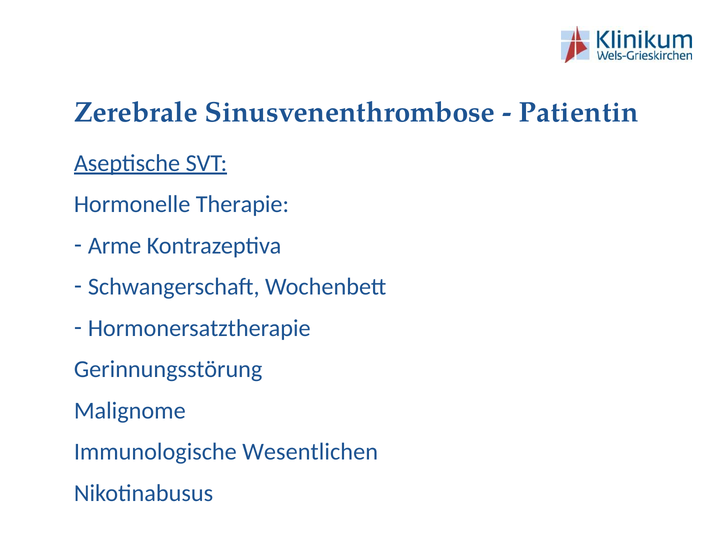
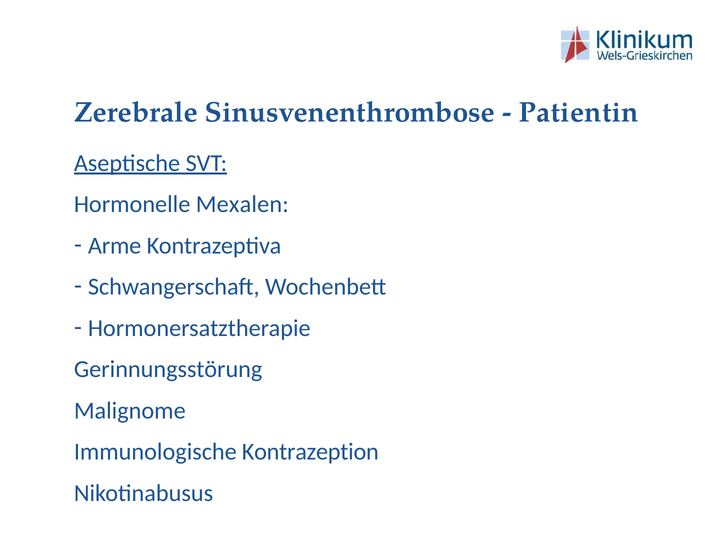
Therapie: Therapie -> Mexalen (242, 204)
Wesentlichen: Wesentlichen -> Kontrazeption (310, 452)
